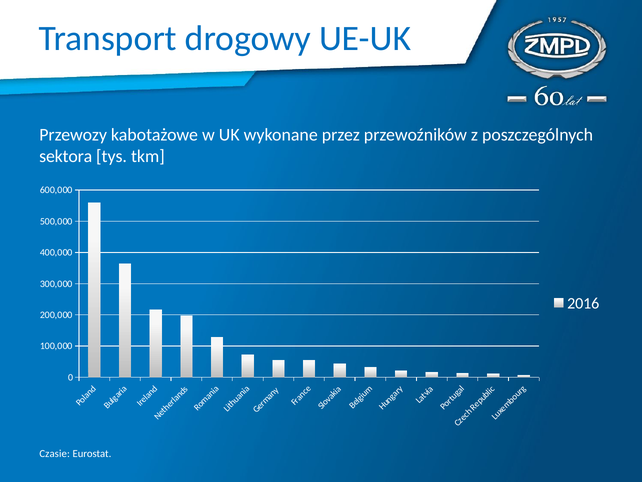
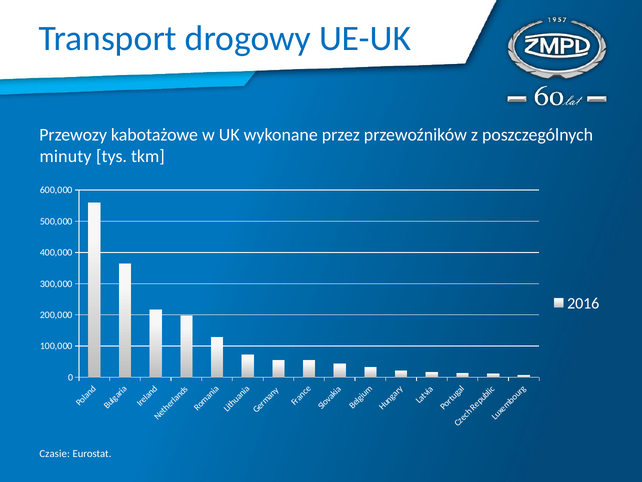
sektora: sektora -> minuty (66, 156)
